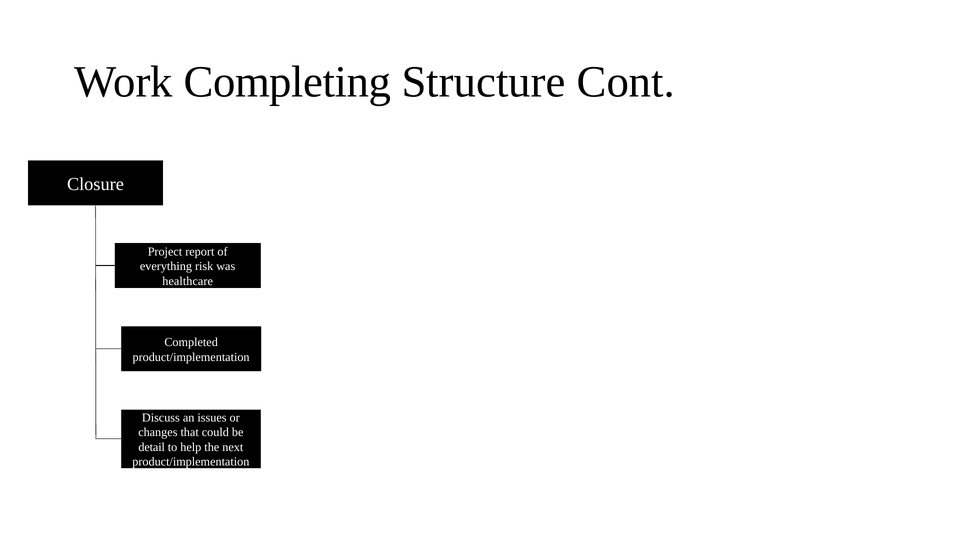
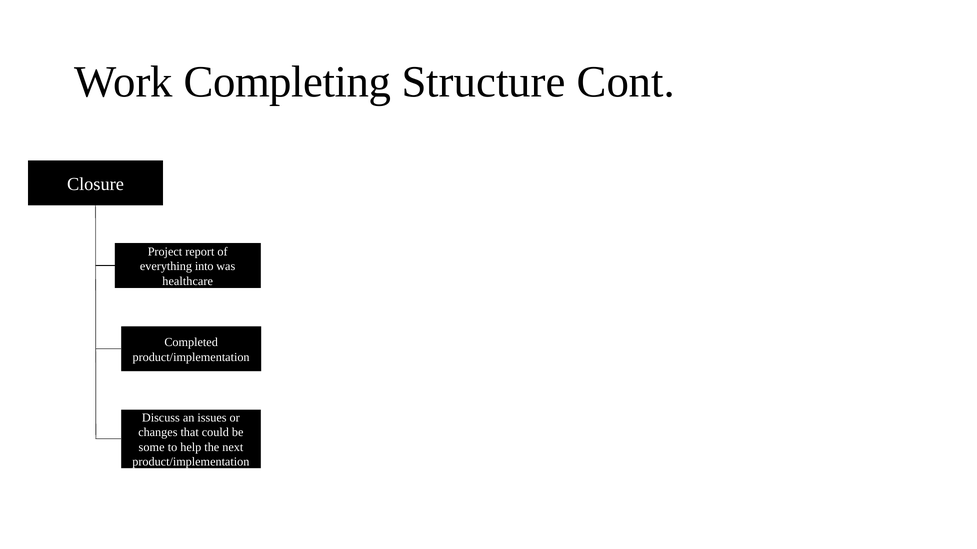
risk: risk -> into (204, 267)
detail: detail -> some (152, 448)
